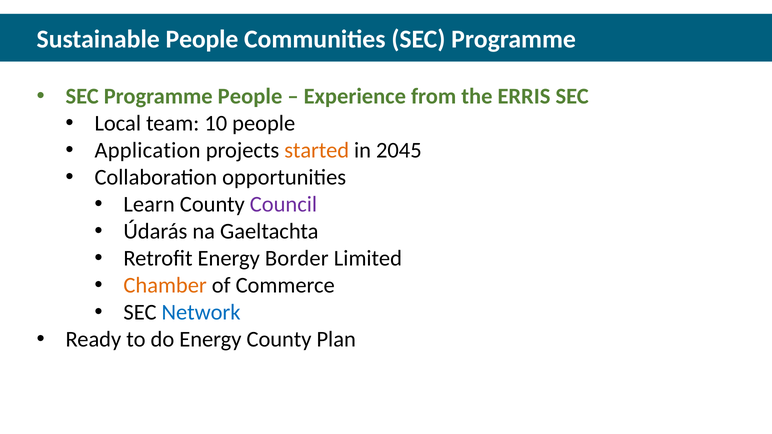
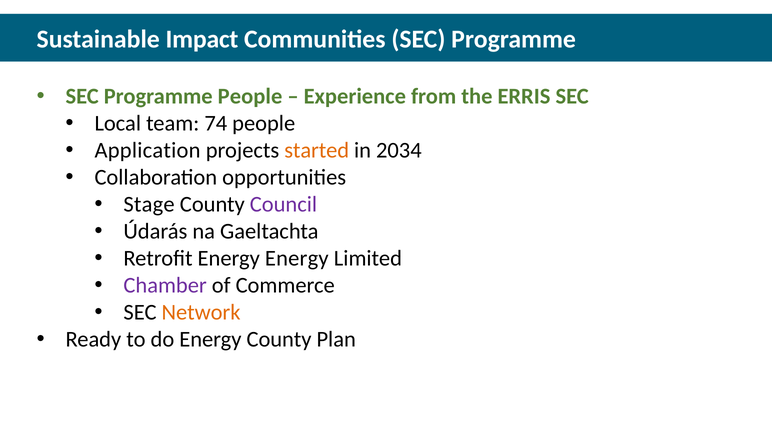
Sustainable People: People -> Impact (202, 39)
10: 10 -> 74 (216, 123)
2045: 2045 -> 2034 (399, 150)
Learn: Learn -> Stage (149, 205)
Energy Border: Border -> Energy (297, 259)
Chamber colour: orange -> purple (165, 286)
Network colour: blue -> orange (201, 313)
